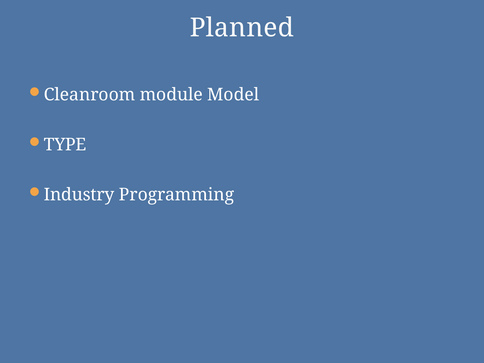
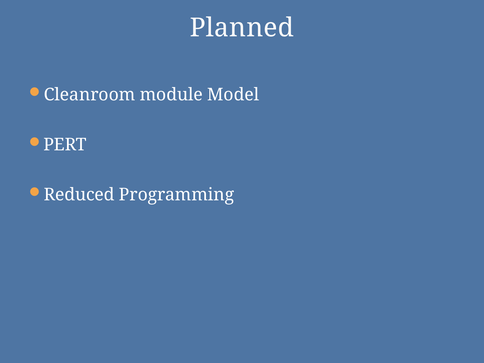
TYPE: TYPE -> PERT (65, 145)
Industry: Industry -> Reduced (79, 195)
